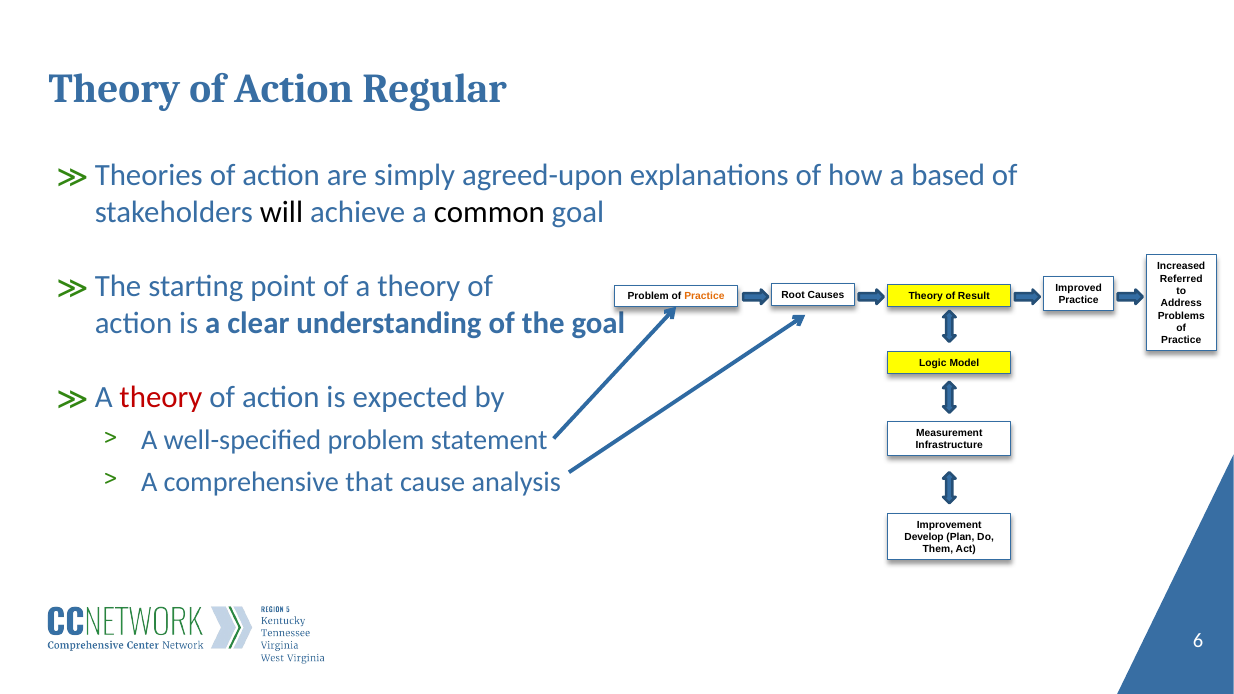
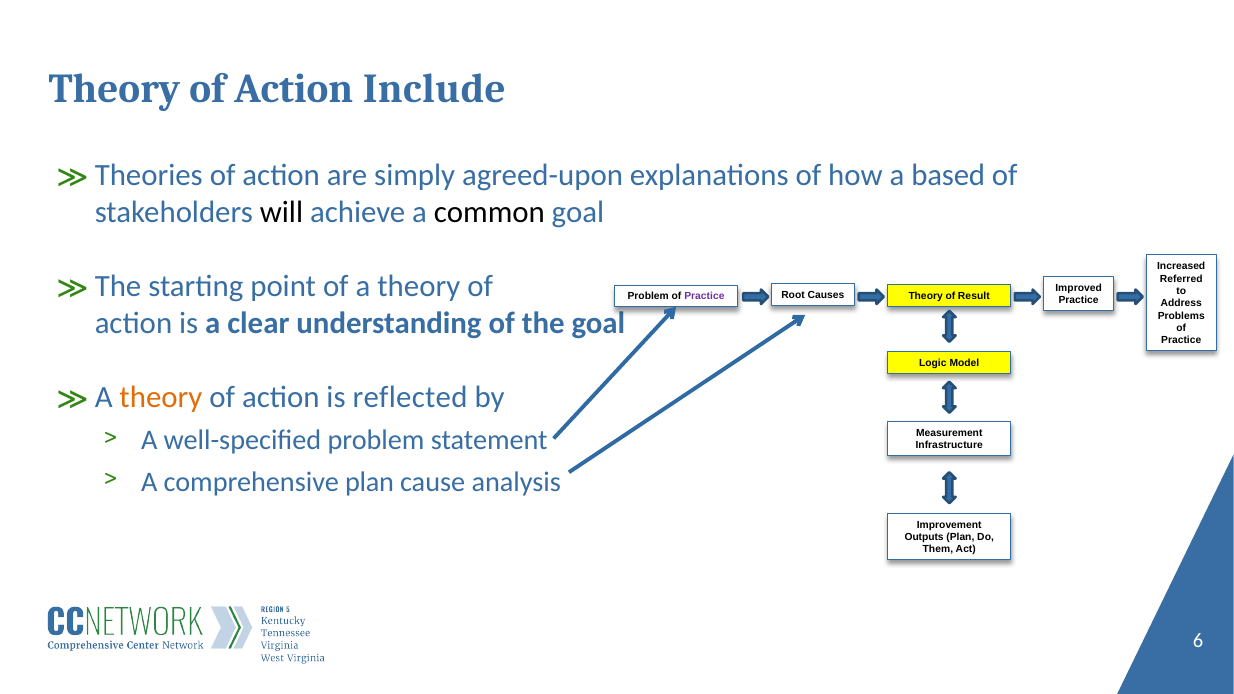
Regular: Regular -> Include (434, 89)
Practice colour: orange -> purple (704, 297)
theory colour: red -> orange (161, 397)
expected: expected -> reflected (410, 397)
comprehensive that: that -> plan (370, 482)
Develop: Develop -> Outputs (924, 537)
